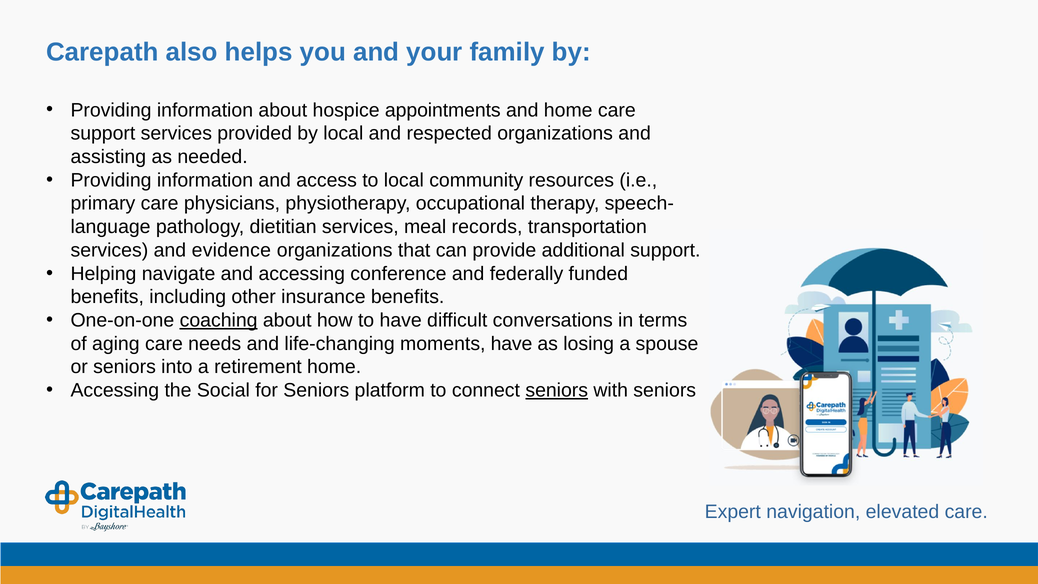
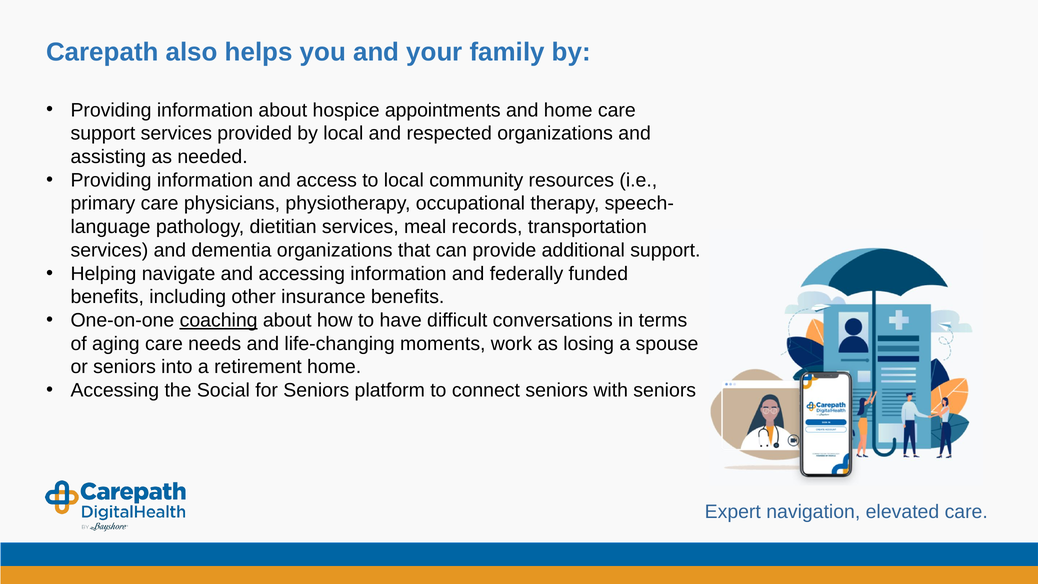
evidence: evidence -> dementia (231, 250)
accessing conference: conference -> information (398, 274)
moments have: have -> work (511, 344)
seniors underline: present -> none (557, 390)
